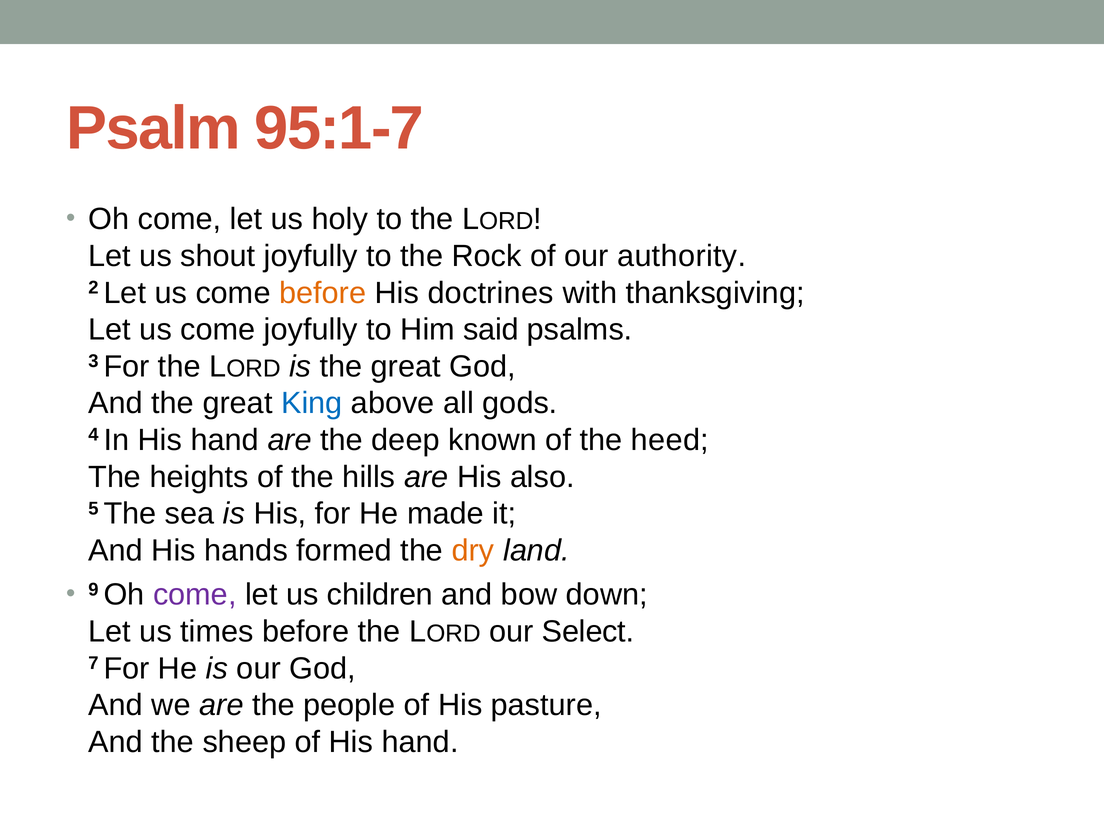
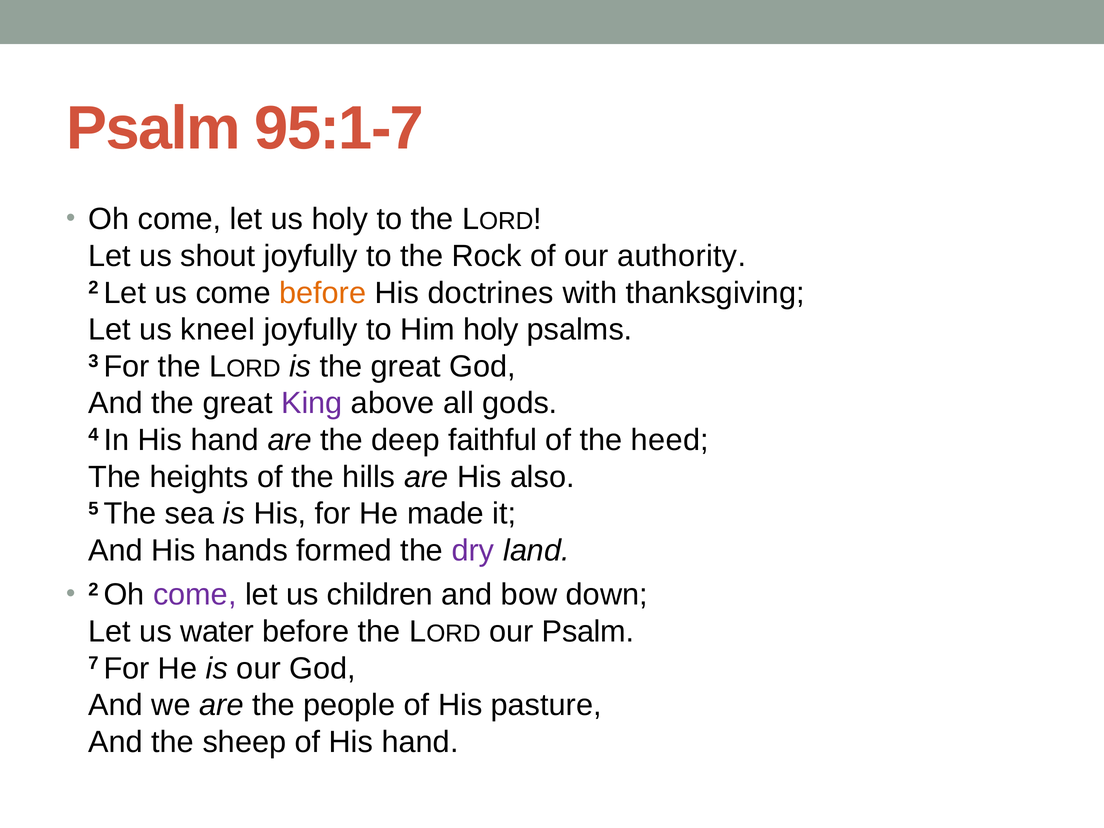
come: come -> kneel (218, 330)
Him said: said -> holy (491, 330)
King colour: blue -> purple (312, 403)
known: known -> faithful (493, 440)
dry colour: orange -> purple (473, 551)
9: 9 -> 2 (93, 589)
times: times -> water (217, 632)
our Select: Select -> Psalm (588, 632)
